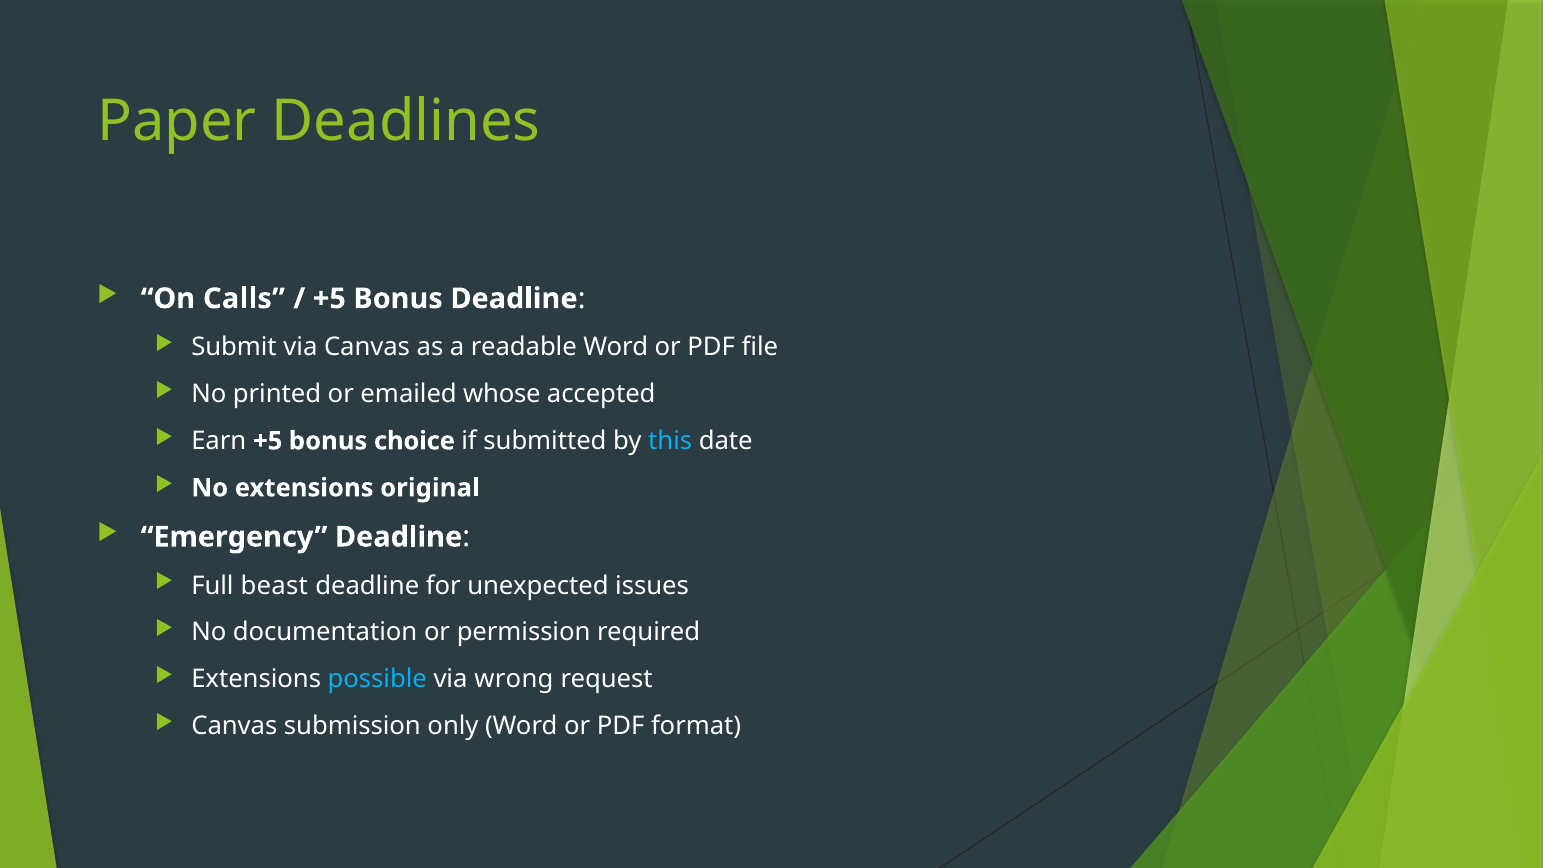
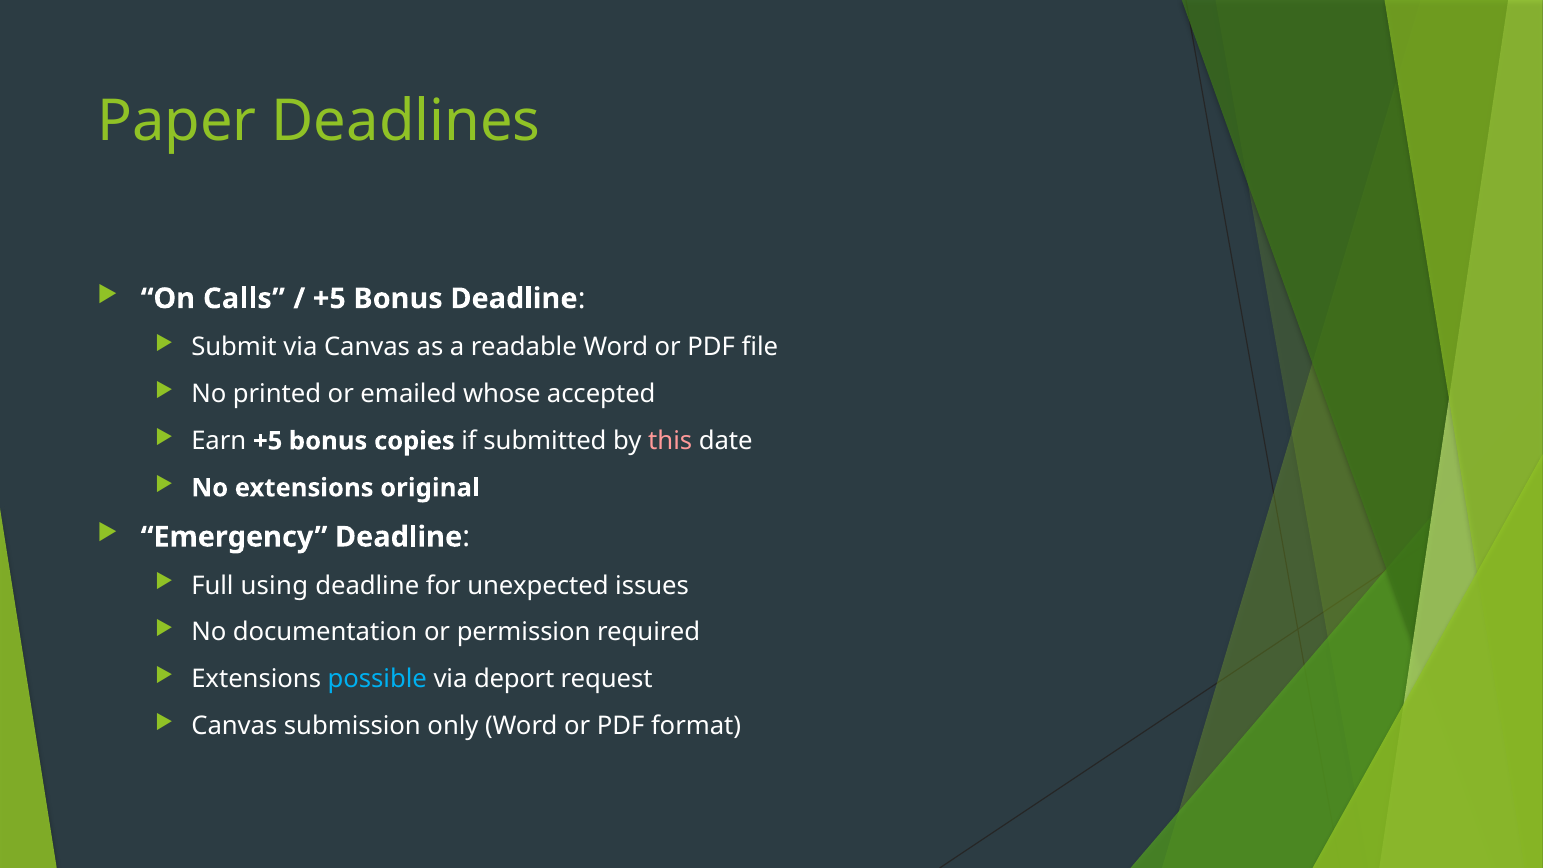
choice: choice -> copies (414, 441)
this colour: light blue -> pink (670, 441)
beast: beast -> using (274, 586)
wrong: wrong -> deport (514, 679)
